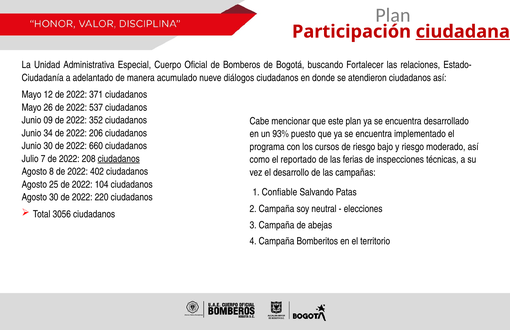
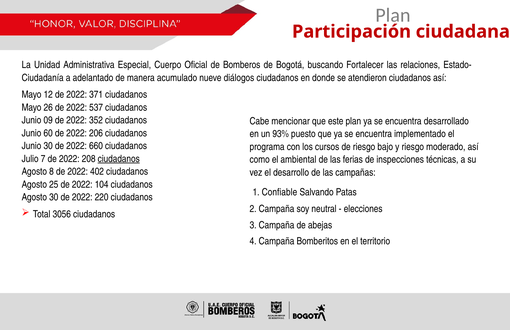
ciudadana underline: present -> none (463, 32)
34: 34 -> 60 (48, 133)
reportado: reportado -> ambiental (298, 160)
